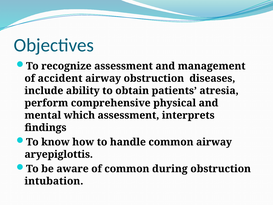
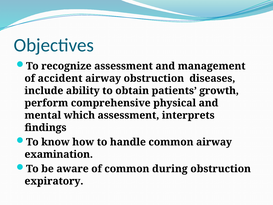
atresia: atresia -> growth (219, 91)
aryepiglottis: aryepiglottis -> examination (59, 154)
intubation: intubation -> expiratory (54, 181)
